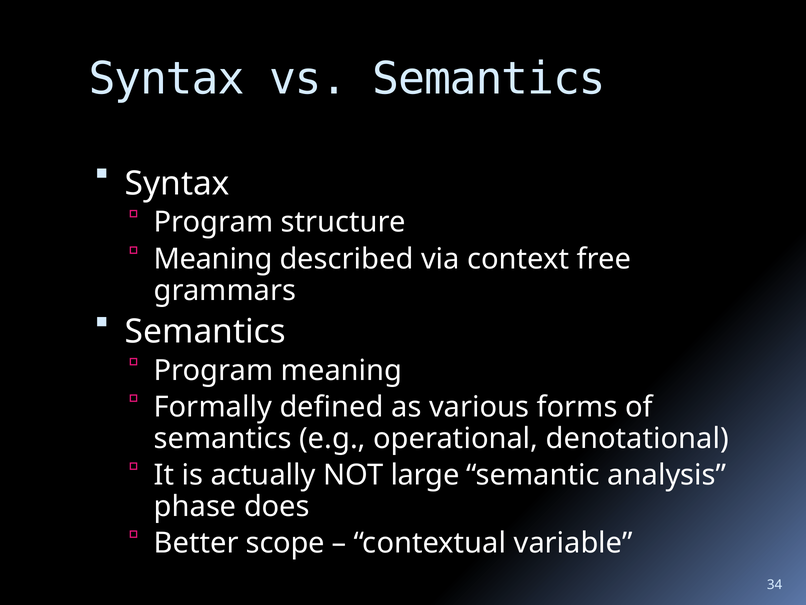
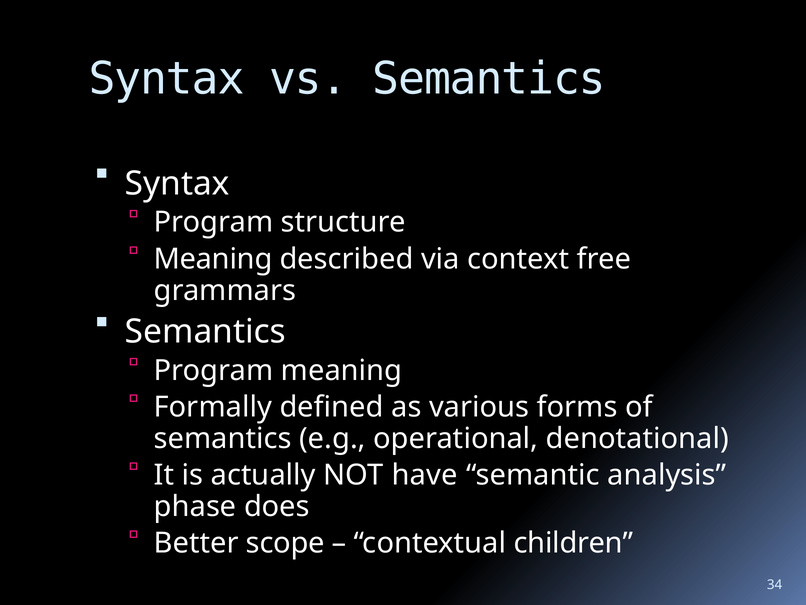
large: large -> have (425, 475)
variable: variable -> children (573, 543)
